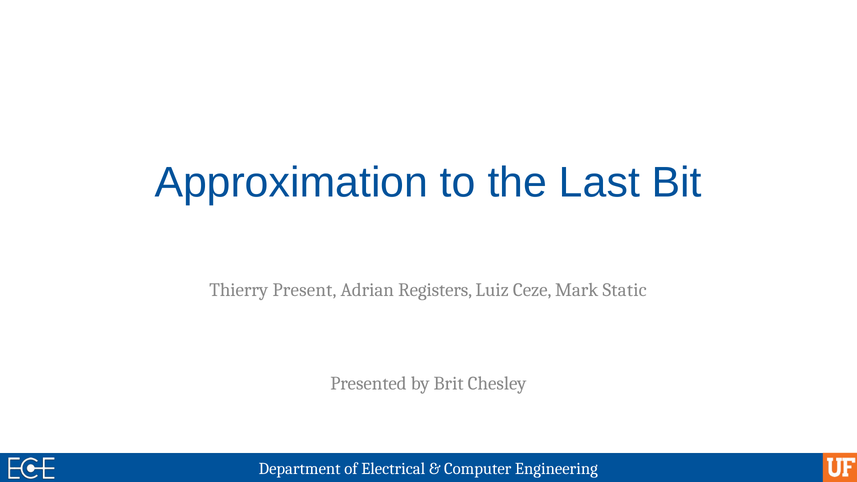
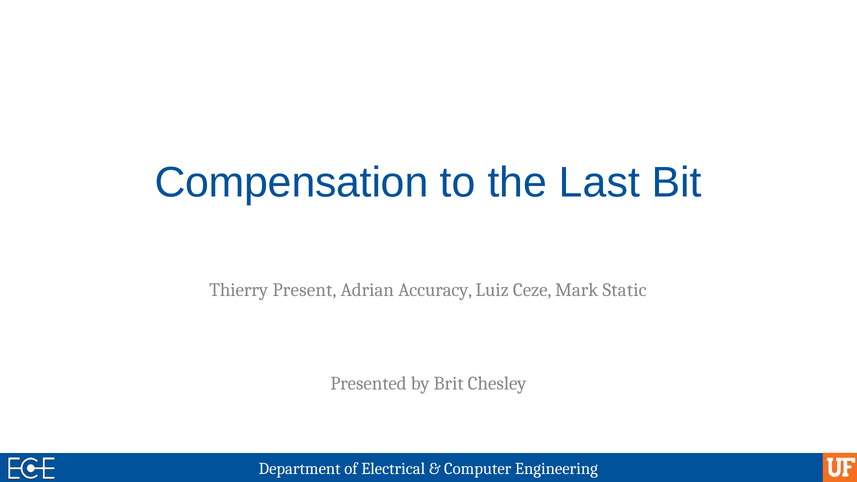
Approximation: Approximation -> Compensation (291, 183)
Registers: Registers -> Accuracy (435, 290)
